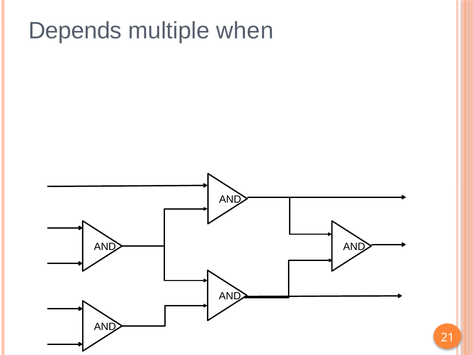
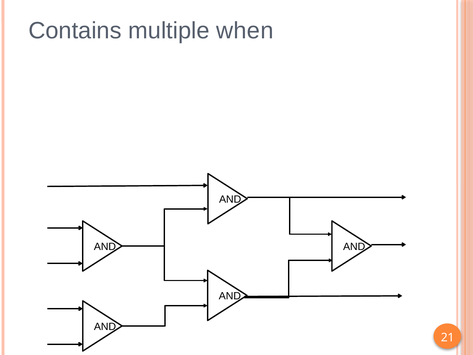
Depends: Depends -> Contains (75, 31)
